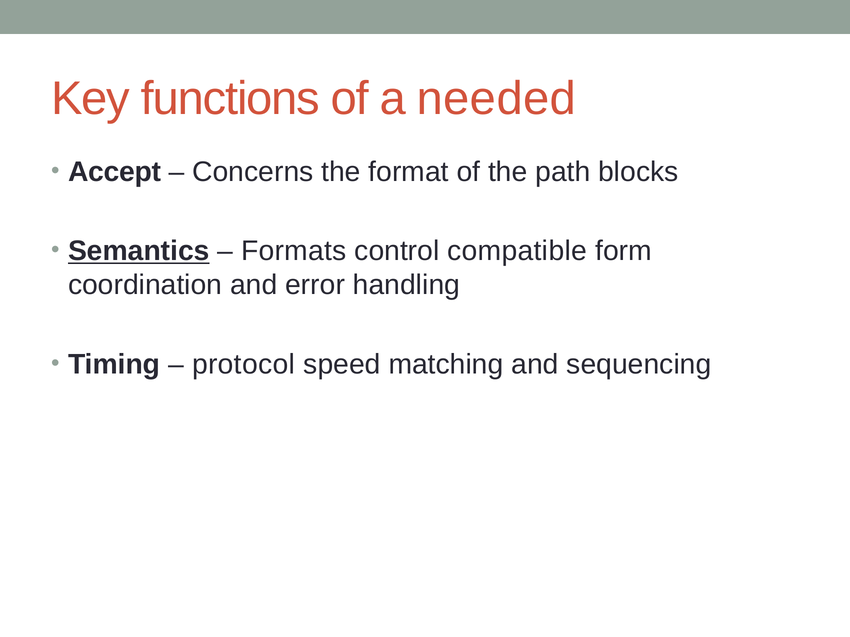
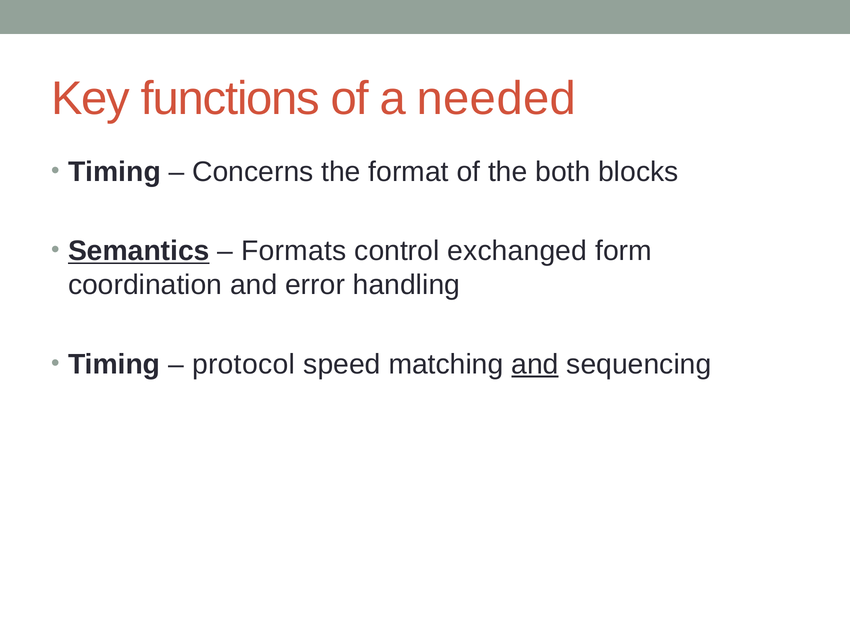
Accept: Accept -> Timing (114, 172)
path: path -> both (563, 172)
compatible: compatible -> exchanged (517, 251)
and underline: none -> present (535, 365)
